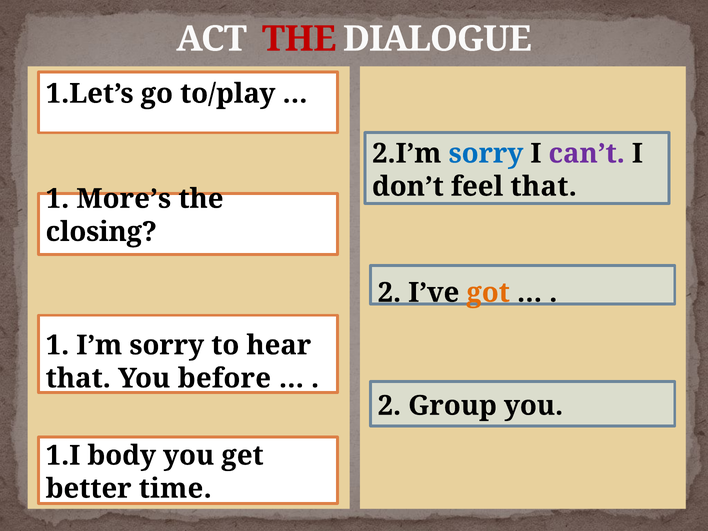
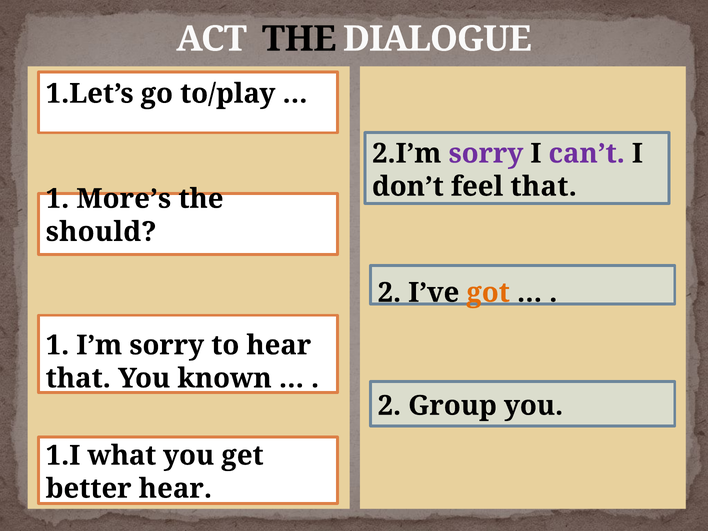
THE colour: red -> black (299, 39)
sorry colour: blue -> purple (486, 154)
closing: closing -> should (101, 232)
before: before -> known (225, 378)
body: body -> what (122, 456)
better time: time -> hear (175, 489)
